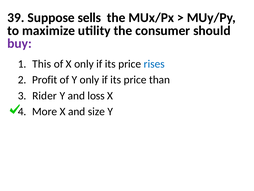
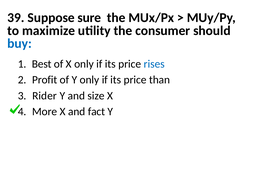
sells: sells -> sure (89, 18)
buy colour: purple -> blue (20, 43)
This: This -> Best (42, 64)
loss: loss -> size (96, 95)
size: size -> fact (96, 111)
